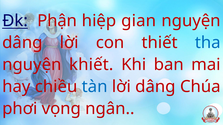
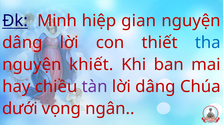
Phận: Phận -> Minh (57, 21)
tàn colour: blue -> purple (95, 87)
phơi: phơi -> dưới (20, 109)
